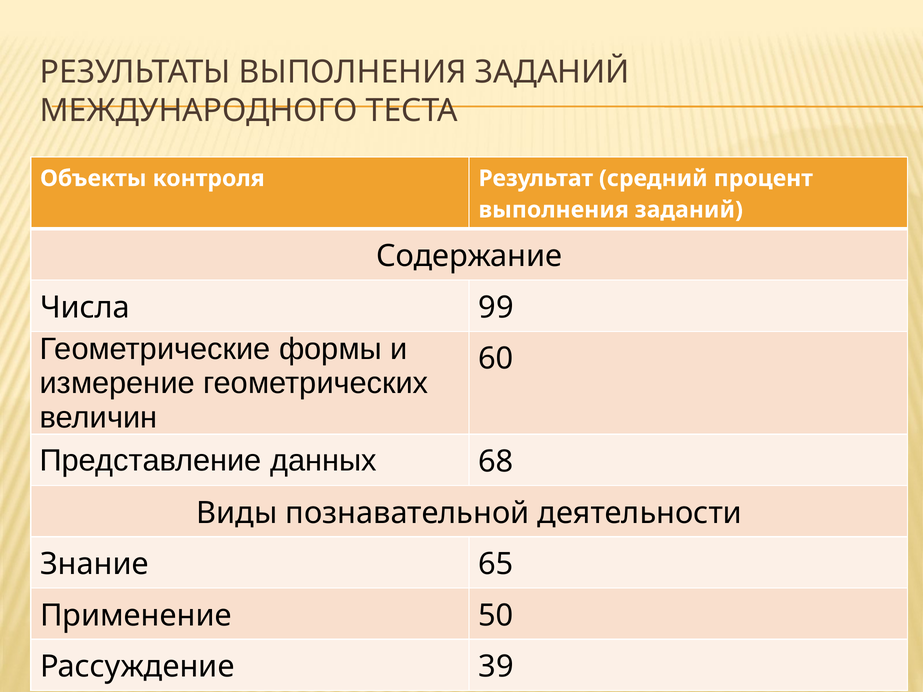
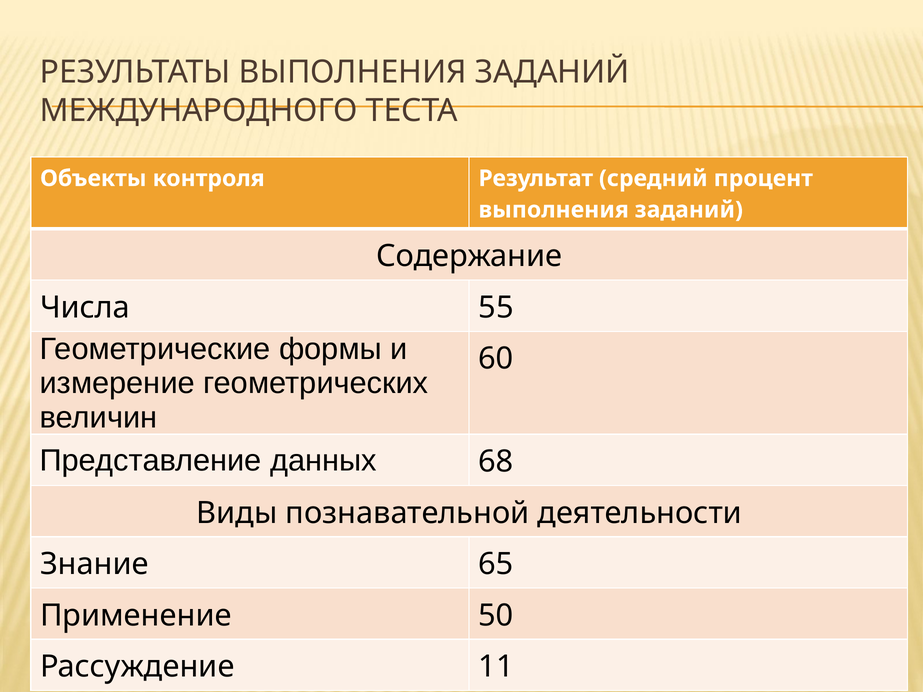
99: 99 -> 55 (496, 308)
39: 39 -> 11 (496, 667)
